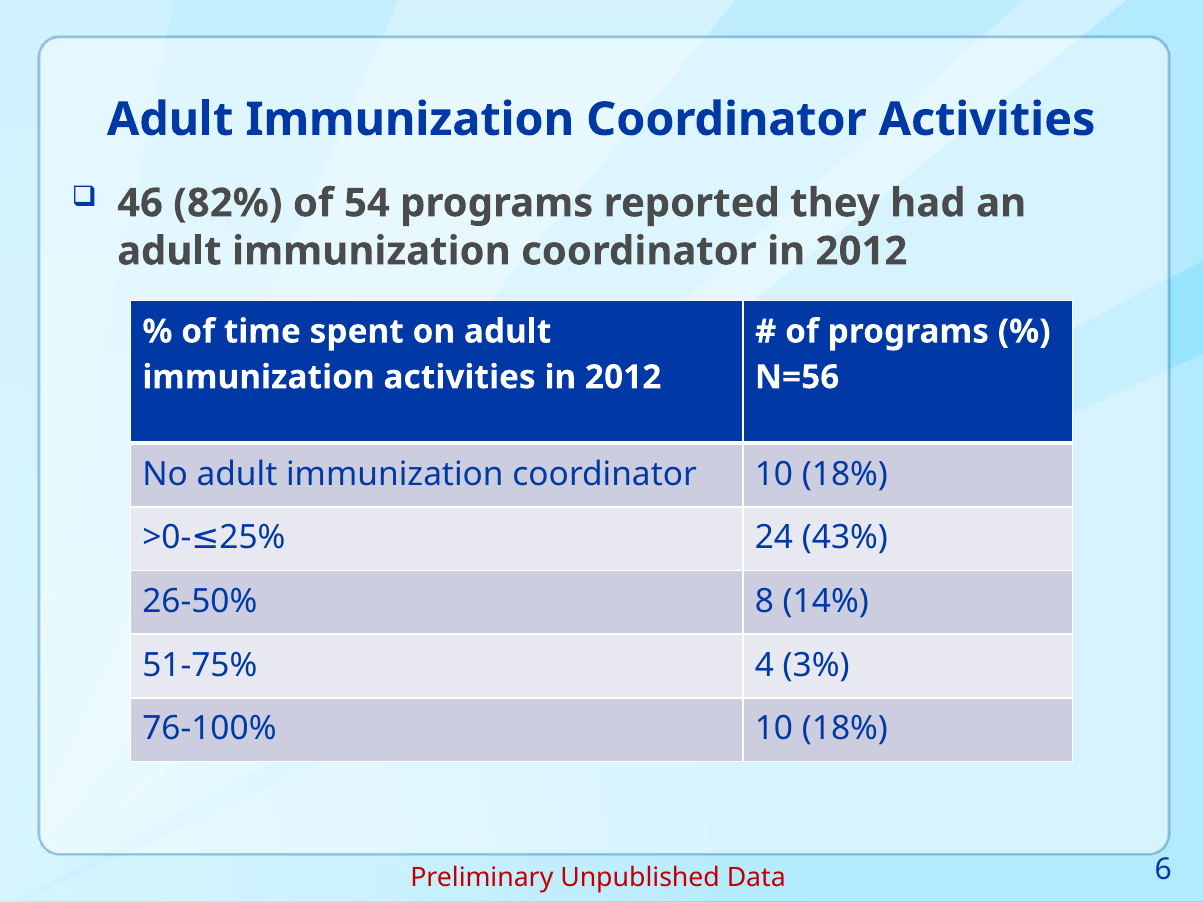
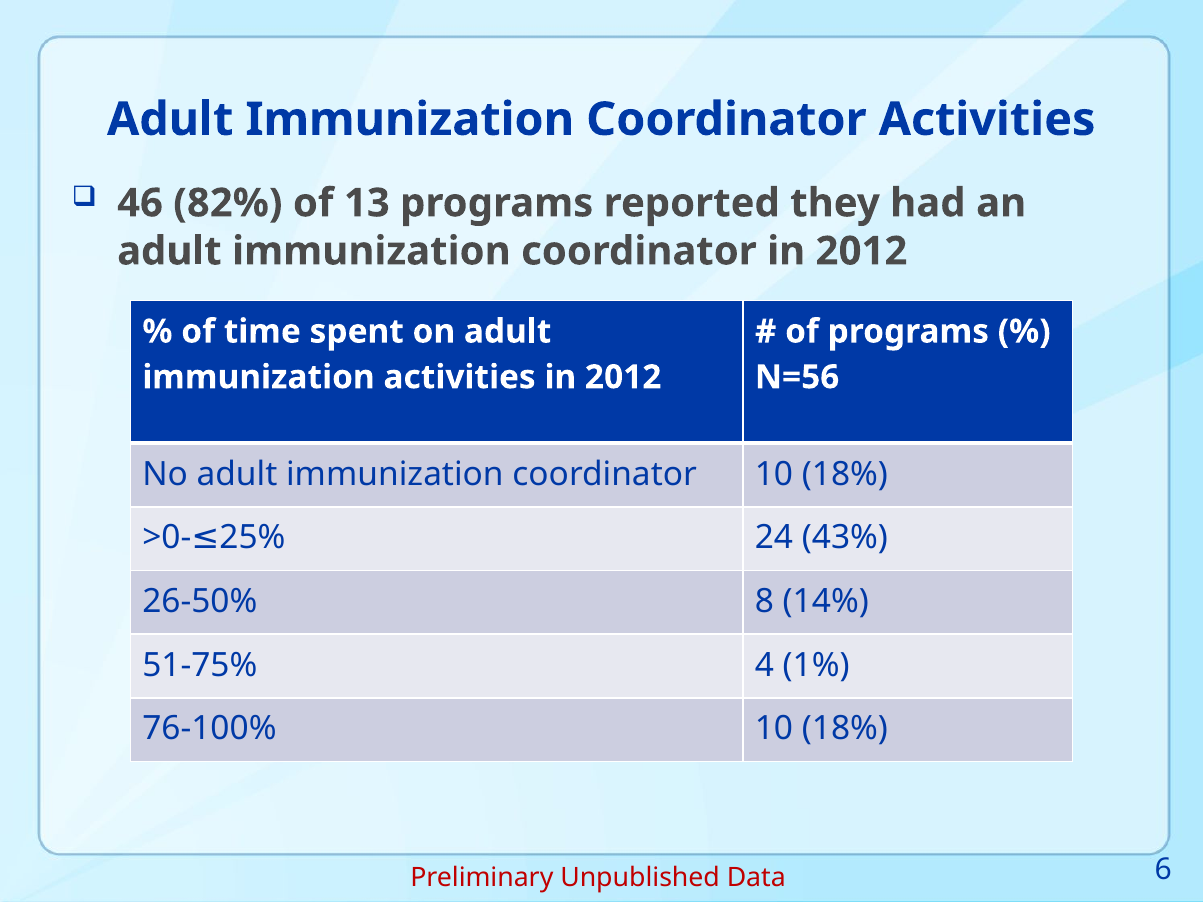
54: 54 -> 13 (367, 203)
3%: 3% -> 1% (816, 665)
